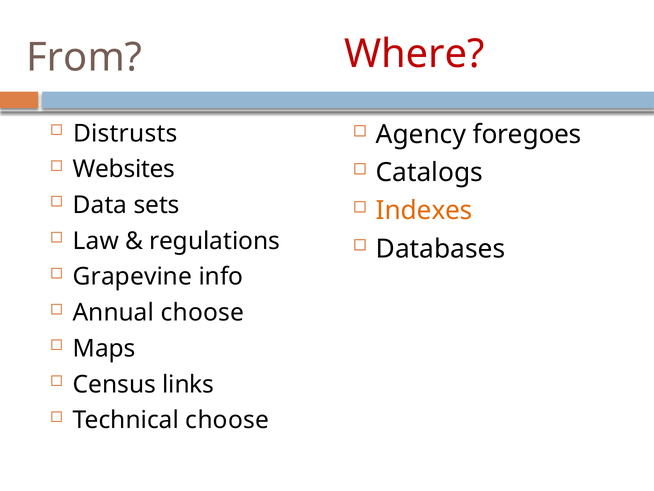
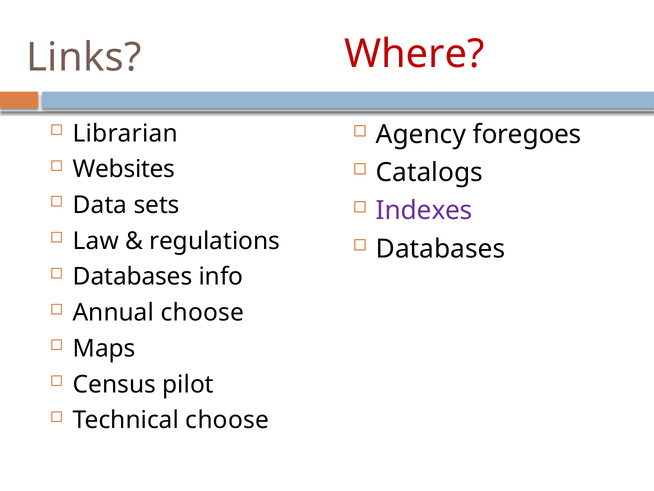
From: From -> Links (84, 57)
Distrusts: Distrusts -> Librarian (125, 133)
Indexes colour: orange -> purple (424, 211)
Grapevine: Grapevine -> Databases (133, 277)
links: links -> pilot (188, 384)
